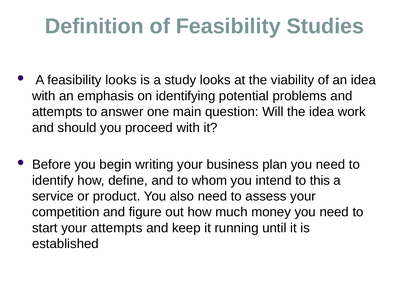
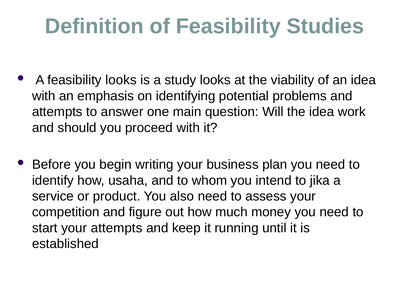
define: define -> usaha (128, 180)
this: this -> jika (320, 180)
